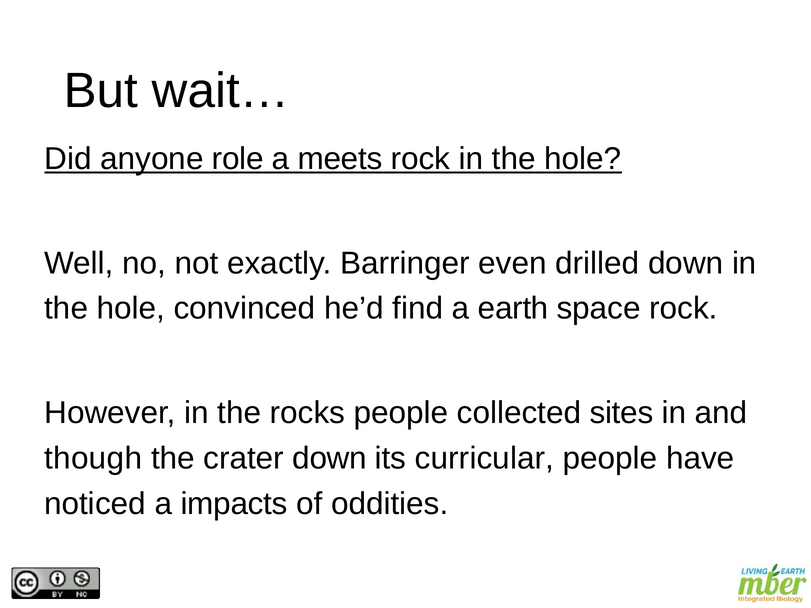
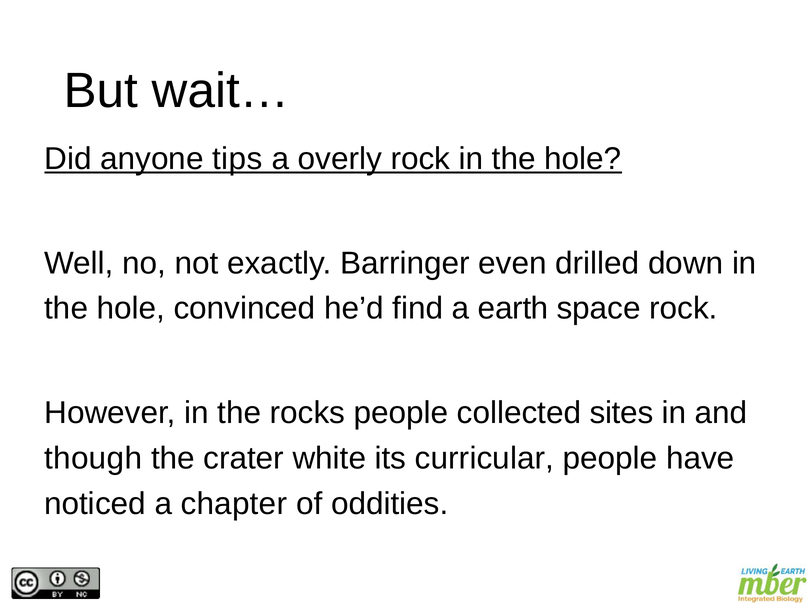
role: role -> tips (237, 159)
meets: meets -> overly (340, 159)
crater down: down -> white (329, 459)
impacts: impacts -> chapter (234, 504)
